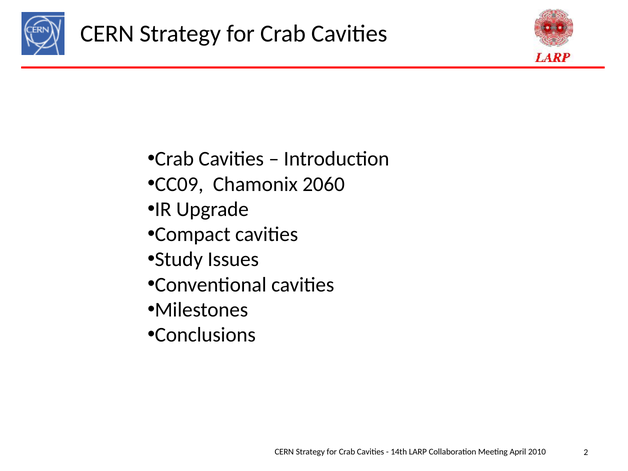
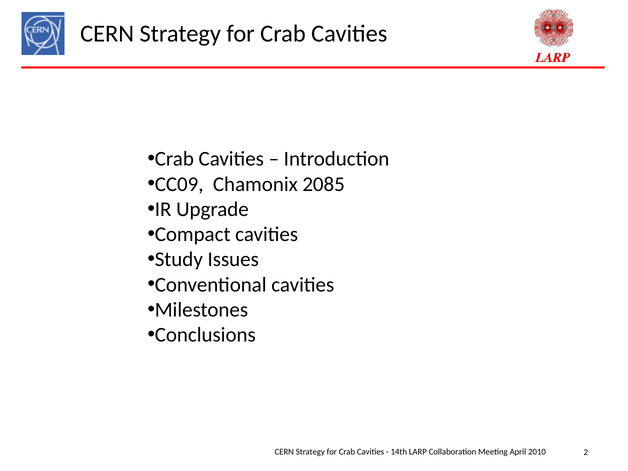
2060: 2060 -> 2085 (324, 184)
